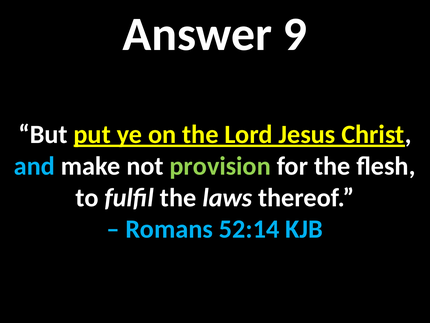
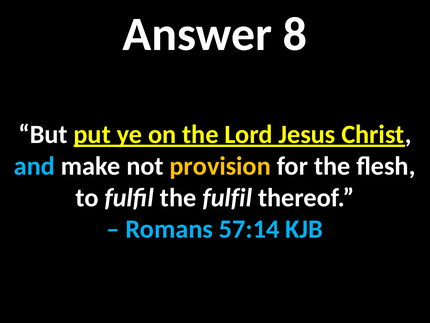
9: 9 -> 8 (295, 34)
provision colour: light green -> yellow (220, 166)
the laws: laws -> fulfil (227, 197)
52:14: 52:14 -> 57:14 (249, 229)
